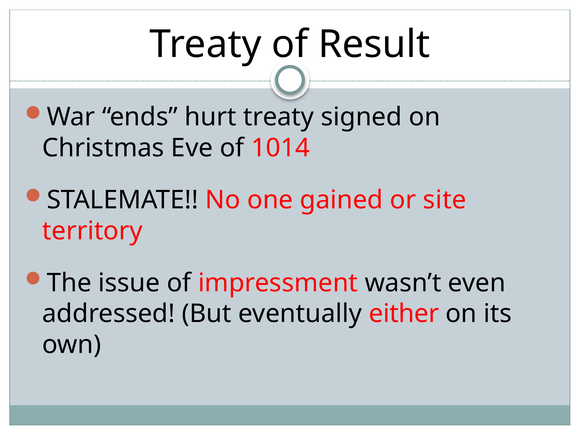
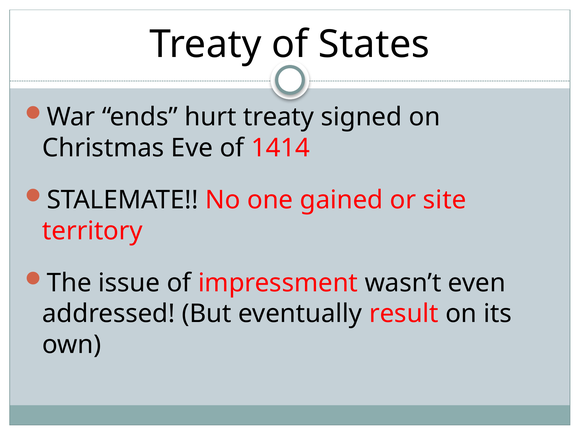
Result: Result -> States (374, 44)
1014: 1014 -> 1414 (281, 148)
either: either -> result (404, 314)
